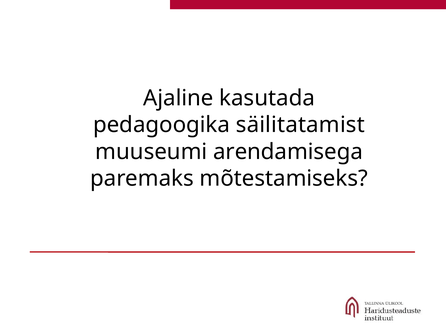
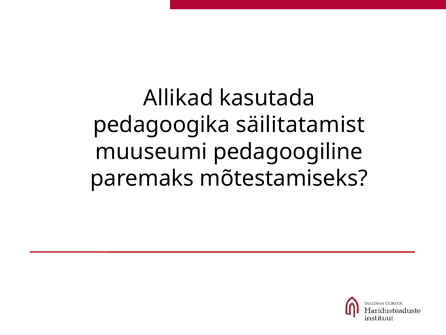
Ajaline: Ajaline -> Allikad (178, 98)
arendamisega: arendamisega -> pedagoogiline (288, 151)
